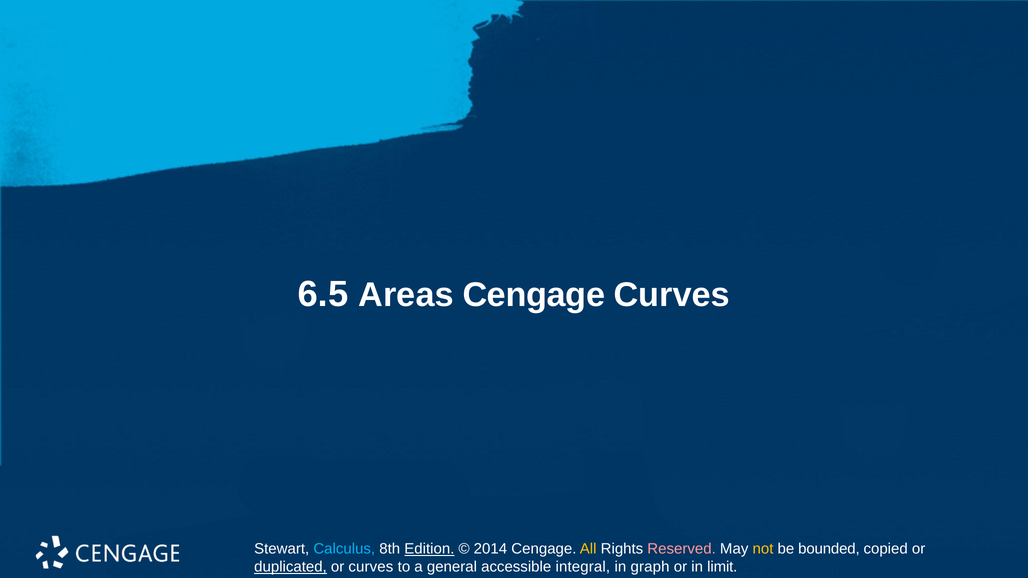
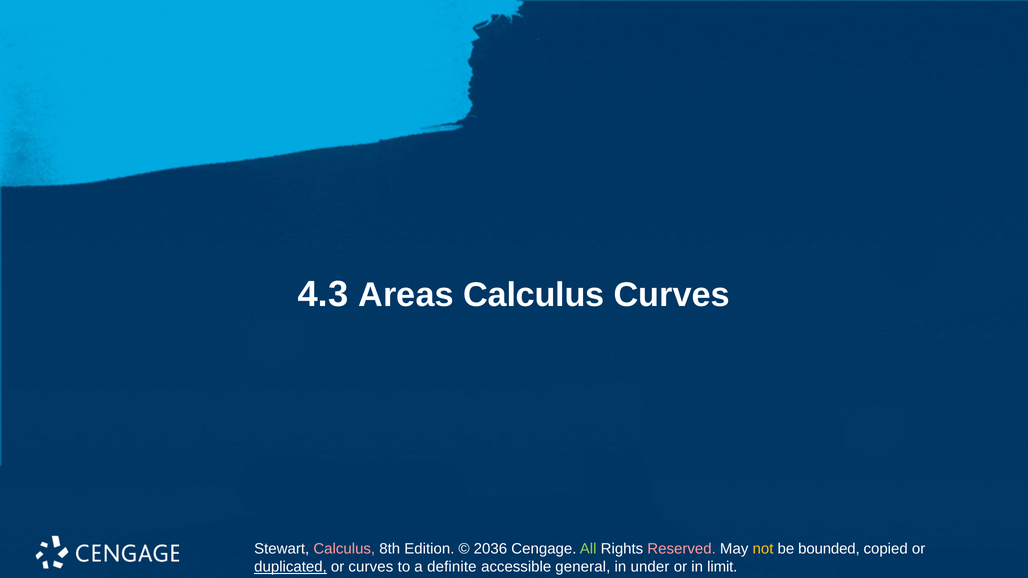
6.5: 6.5 -> 4.3 (323, 294)
Areas Cengage: Cengage -> Calculus (534, 295)
Calculus colour: light blue -> pink (344, 549)
Edition underline: present -> none (429, 549)
2014: 2014 -> 2036 (490, 549)
All colour: yellow -> light green (588, 549)
general: general -> definite (452, 567)
integral: integral -> general (583, 567)
graph: graph -> under (650, 567)
